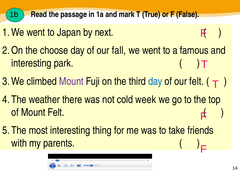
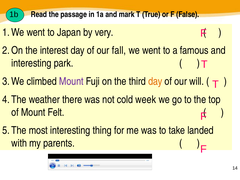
next: next -> very (104, 32)
choose: choose -> interest (54, 50)
day colour: blue -> orange (155, 81)
our felt: felt -> will (197, 81)
friends: friends -> landed (200, 130)
